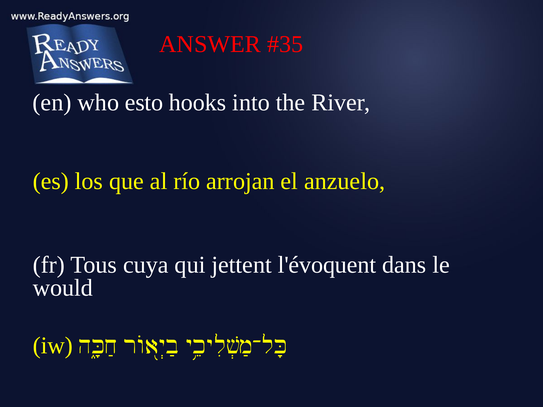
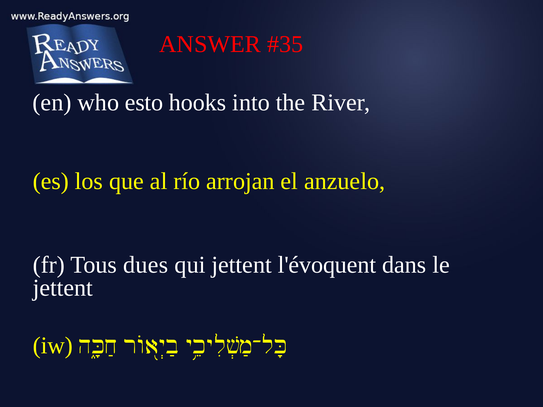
cuya: cuya -> dues (146, 265)
would: would -> jettent (63, 288)
